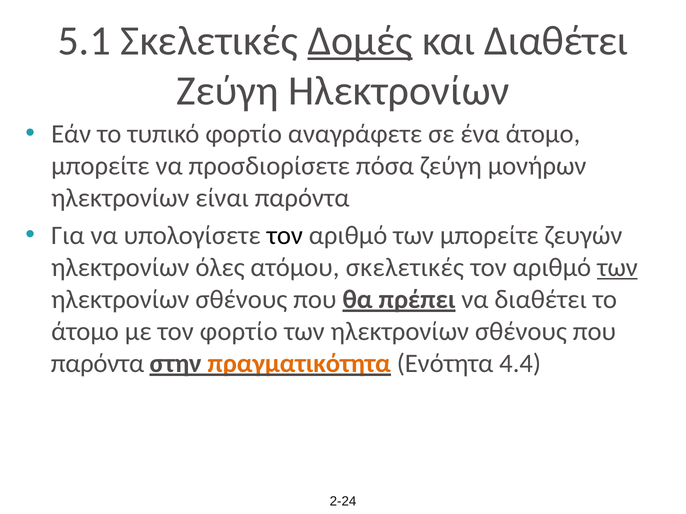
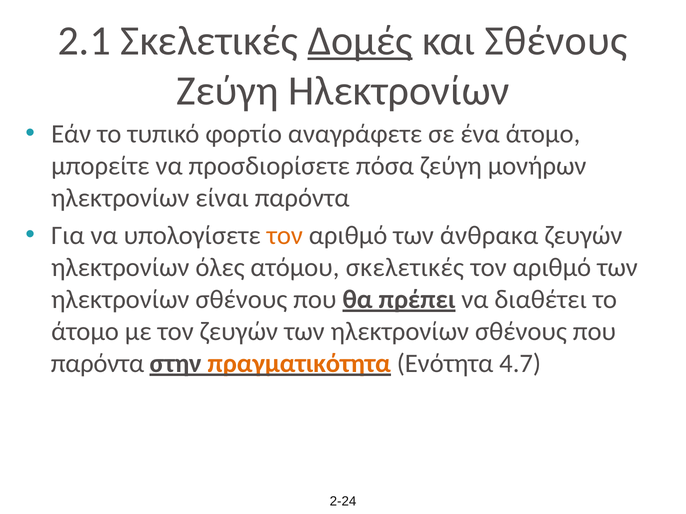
5.1: 5.1 -> 2.1 (84, 41)
και Διαθέτει: Διαθέτει -> Σθένους (556, 41)
τον colour: black -> orange (285, 236)
των μπορείτε: μπορείτε -> άνθρακα (489, 236)
των underline: present -> none (617, 268)
τον φορτίο: φορτίο -> ζευγών (239, 332)
4.4: 4.4 -> 4.7 (520, 364)
